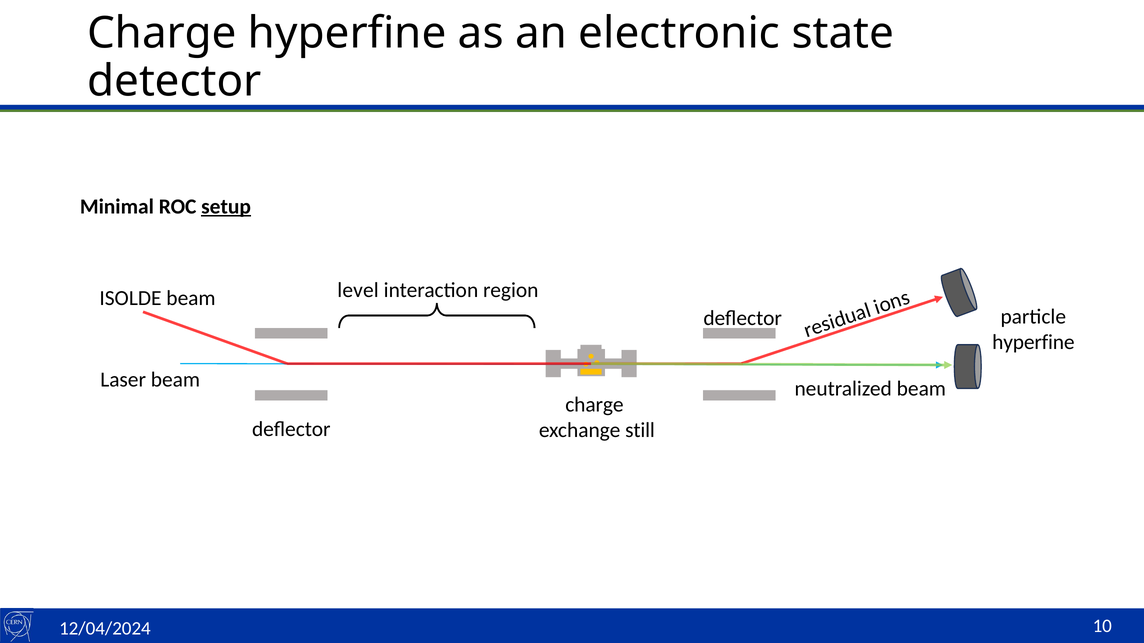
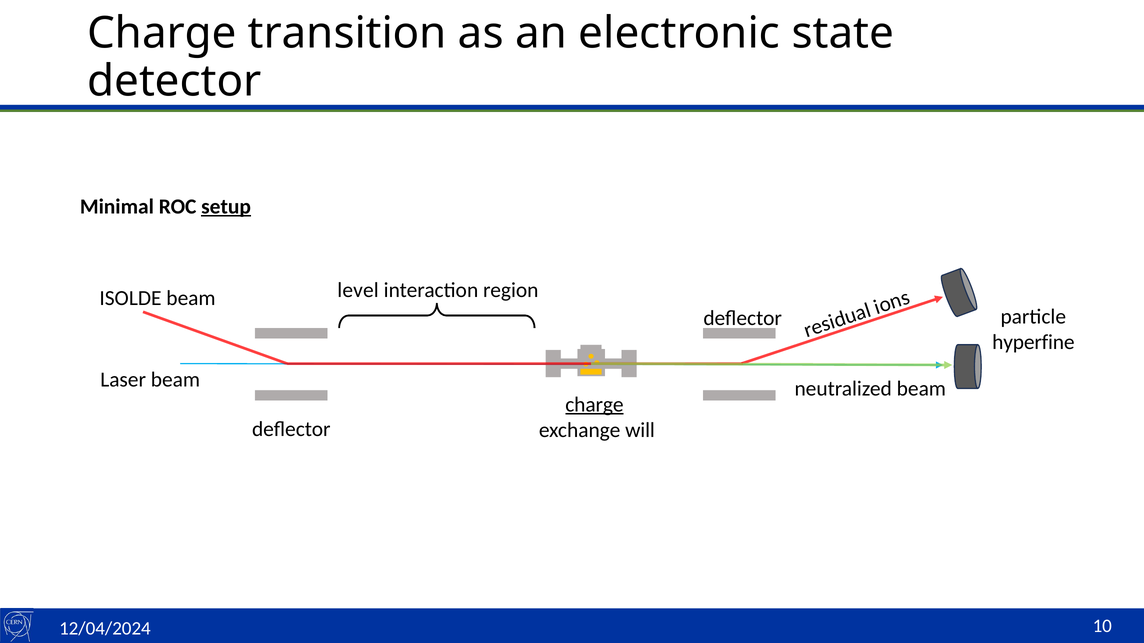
Charge hyperfine: hyperfine -> transition (347, 33)
charge underline: none -> present (594, 405)
still: still -> will (640, 431)
